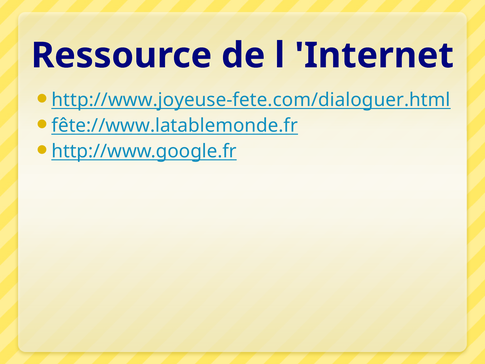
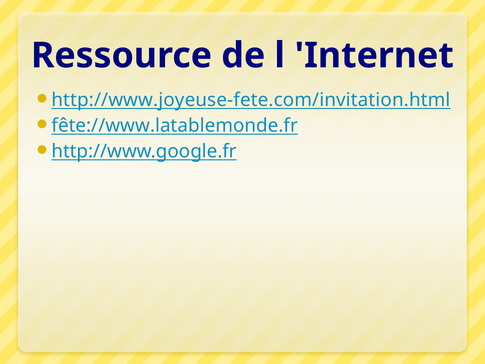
http://www.joyeuse-fete.com/dialoguer.html: http://www.joyeuse-fete.com/dialoguer.html -> http://www.joyeuse-fete.com/invitation.html (251, 100)
